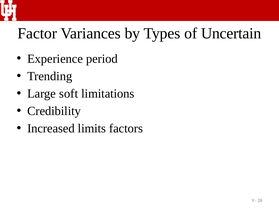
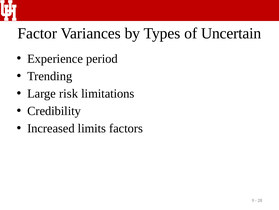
soft: soft -> risk (69, 93)
